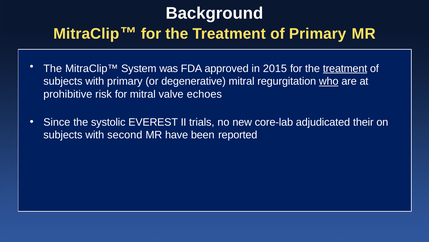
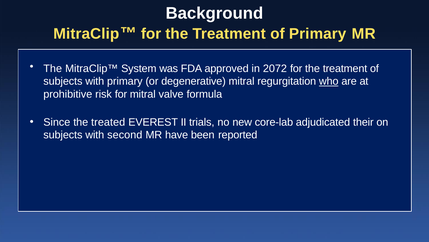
2015: 2015 -> 2072 (275, 68)
treatment underline: present -> none (345, 68)
echoes: echoes -> formula (204, 94)
systolic: systolic -> treated (108, 122)
